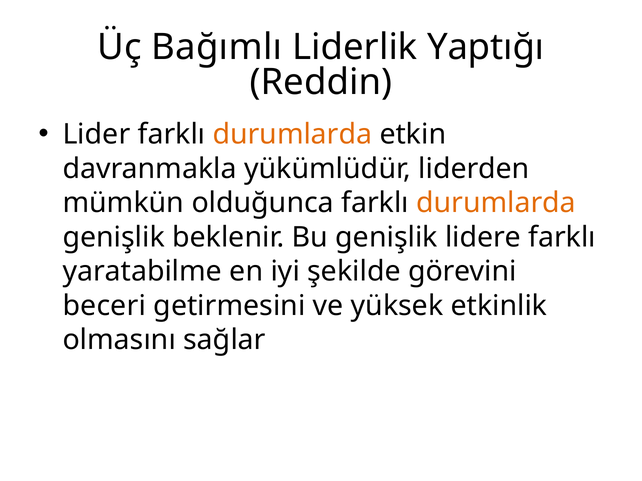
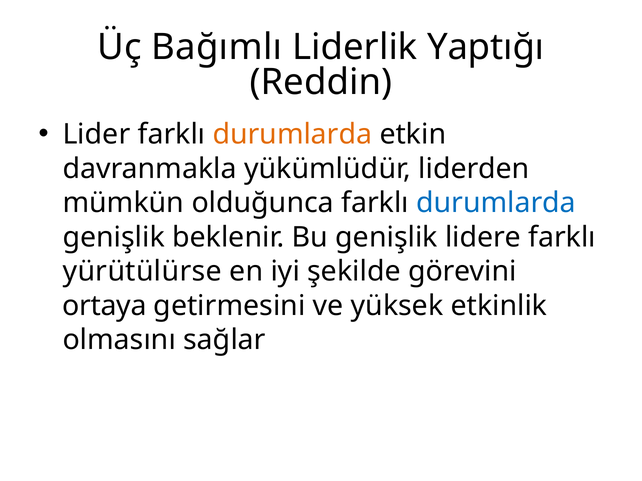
durumlarda colour: orange -> blue (496, 203)
yaratabilme: yaratabilme -> yürütülürse (142, 272)
beceri: beceri -> ortaya (104, 306)
